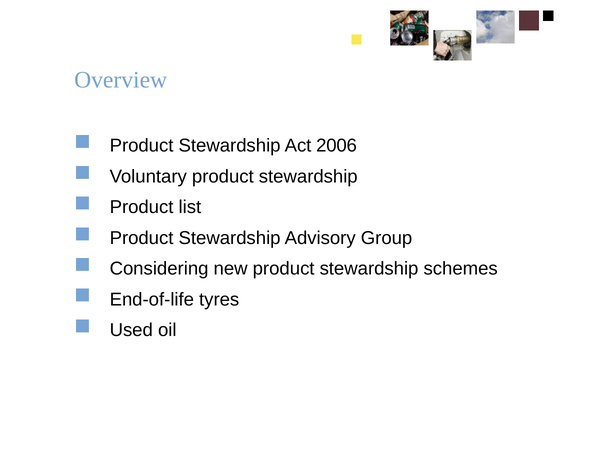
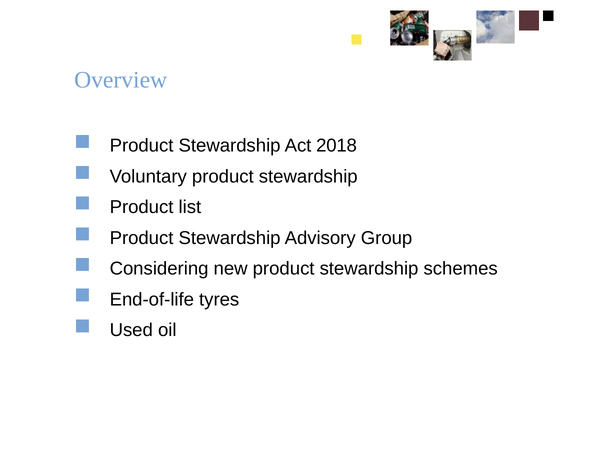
2006: 2006 -> 2018 (337, 146)
